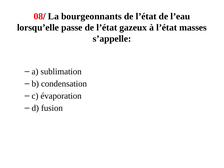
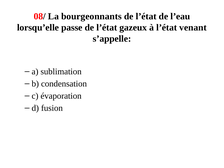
masses: masses -> venant (193, 27)
